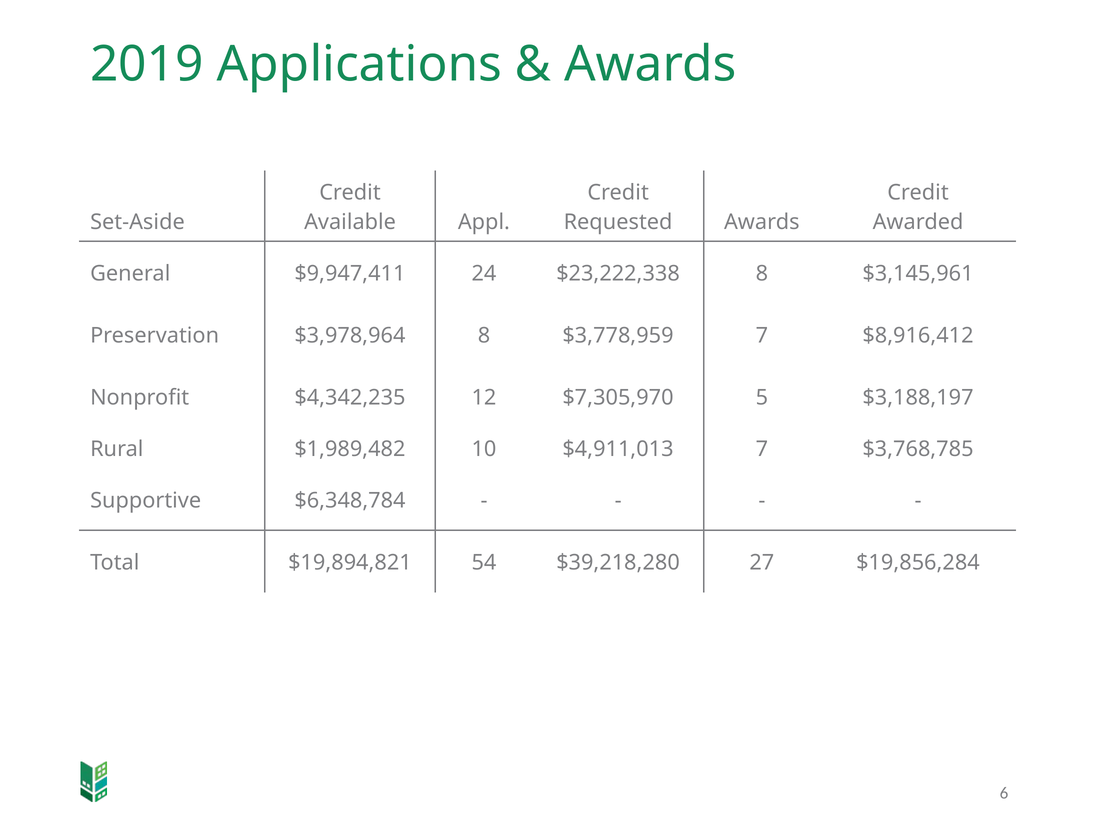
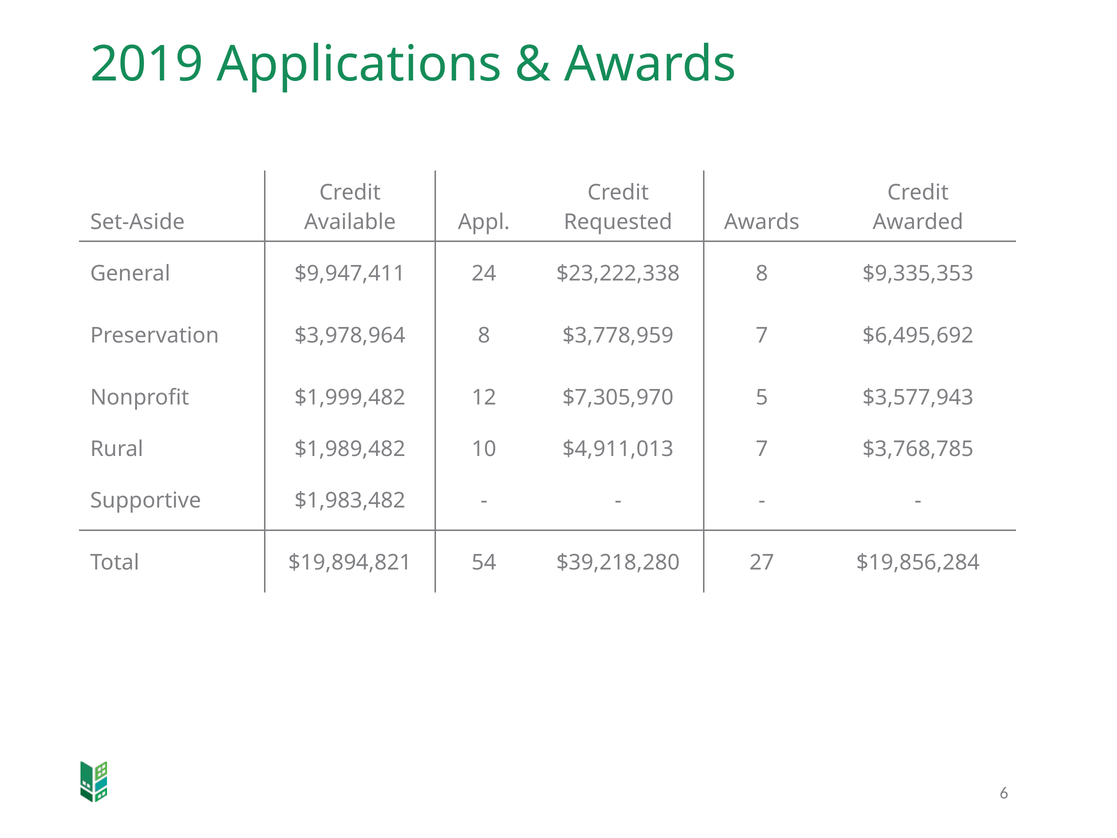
$3,145,961: $3,145,961 -> $9,335,353 (918, 273)
$8,916,412: $8,916,412 -> $6,495,692 (918, 335)
$4,342,235: $4,342,235 -> $1,999,482 (350, 398)
$3,188,197: $3,188,197 -> $3,577,943 (918, 398)
$6,348,784: $6,348,784 -> $1,983,482 (350, 500)
